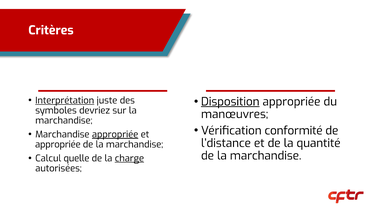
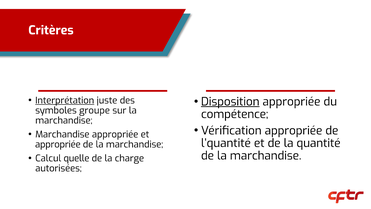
devriez: devriez -> groupe (95, 110)
manœuvres: manœuvres -> compétence (235, 114)
Vérification conformité: conformité -> appropriée (294, 130)
appropriée underline: present -> none (115, 134)
l’distance: l’distance -> l’quantité (226, 143)
charge underline: present -> none (129, 158)
